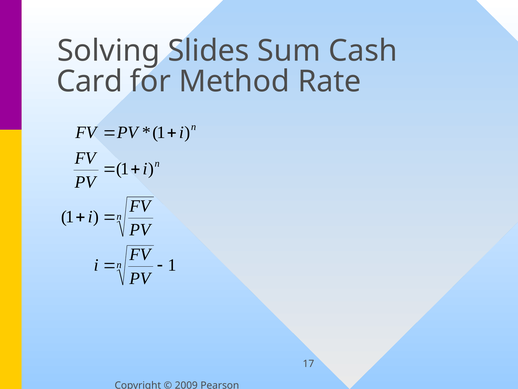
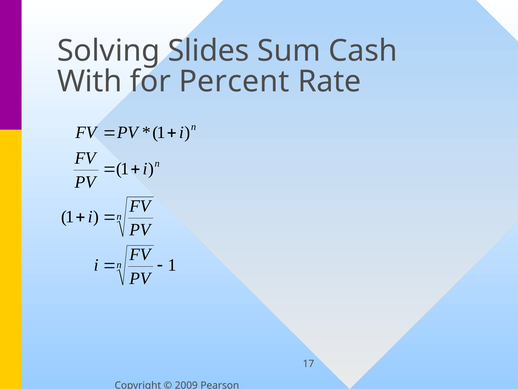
Card: Card -> With (90, 82)
Method: Method -> Percent (234, 82)
